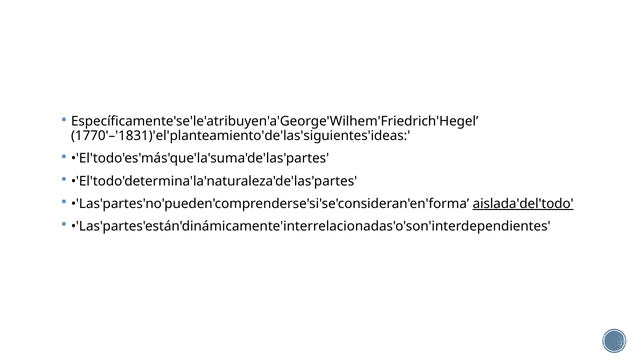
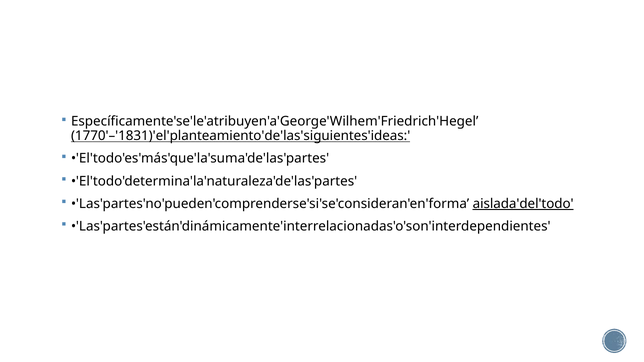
1770'–'1831)'el'planteamiento'de'las'siguientes'ideas underline: none -> present (241, 136)
